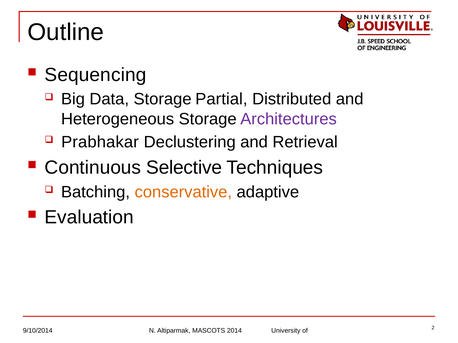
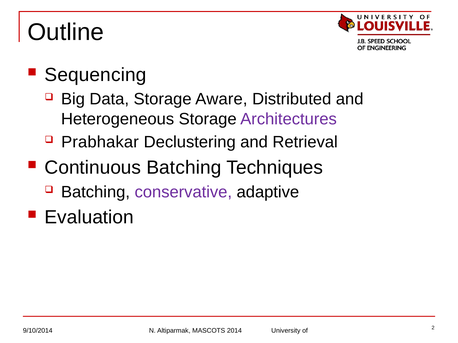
Partial: Partial -> Aware (221, 99)
Continuous Selective: Selective -> Batching (184, 168)
conservative colour: orange -> purple (183, 192)
